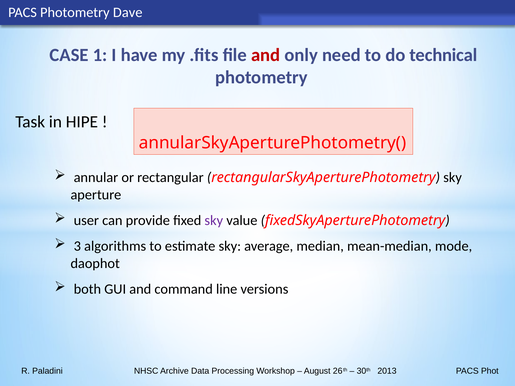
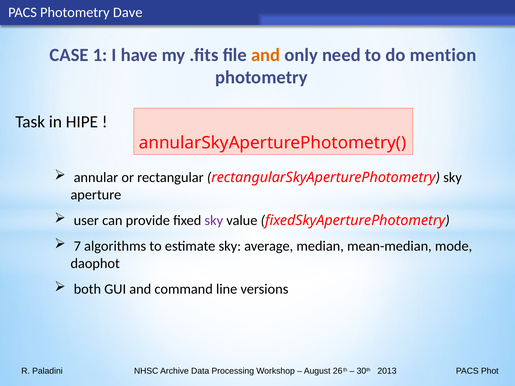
and colour: red -> orange (266, 55)
technical: technical -> mention (443, 55)
3: 3 -> 7 (77, 246)
